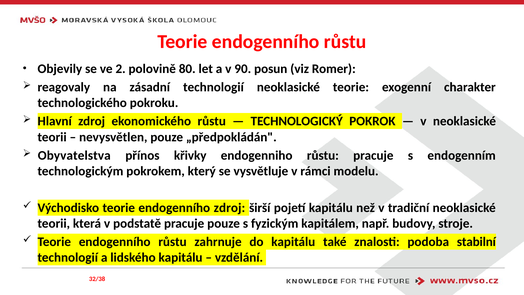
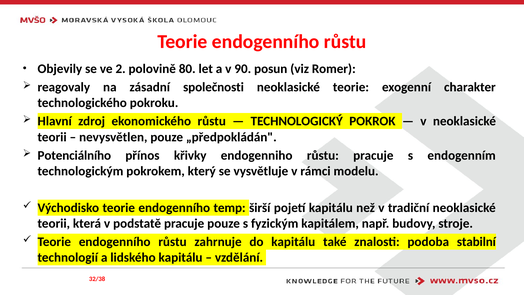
zásadní technologií: technologií -> společnosti (213, 87)
Obyvatelstva: Obyvatelstva -> Potenciálního (74, 155)
endogenního zdroj: zdroj -> temp (230, 208)
